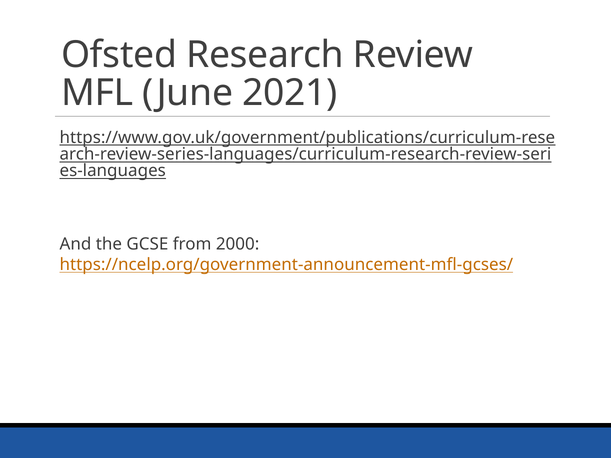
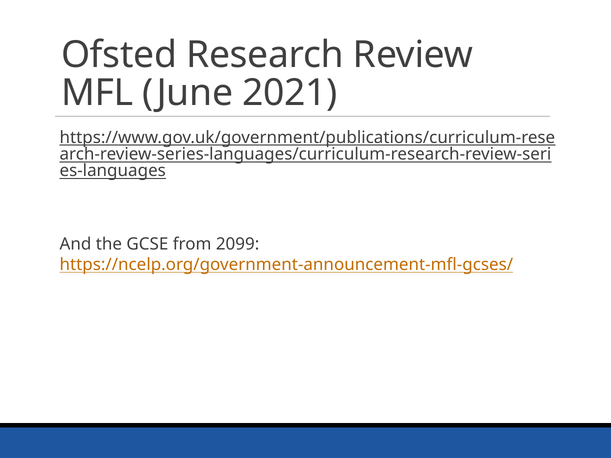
2000: 2000 -> 2099 (238, 244)
